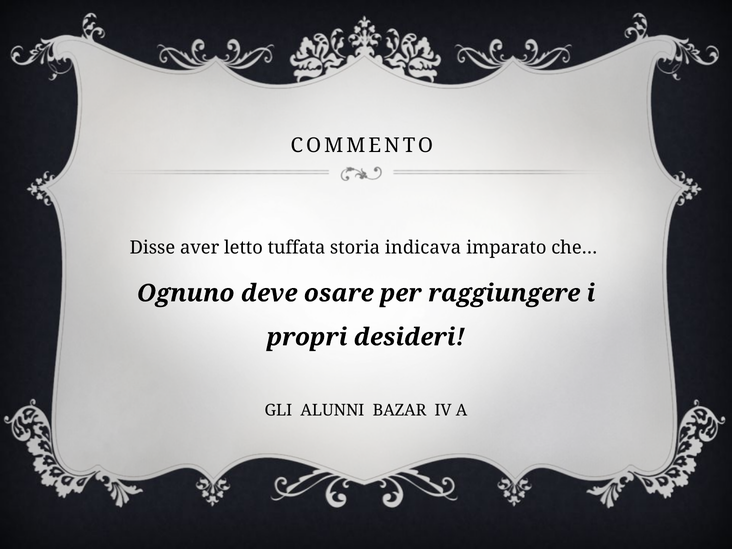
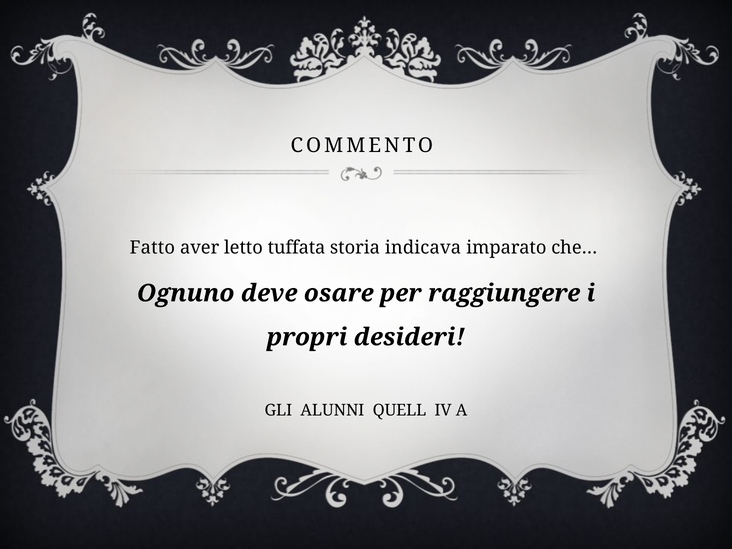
Disse: Disse -> Fatto (152, 248)
BAZAR: BAZAR -> QUELL (400, 411)
